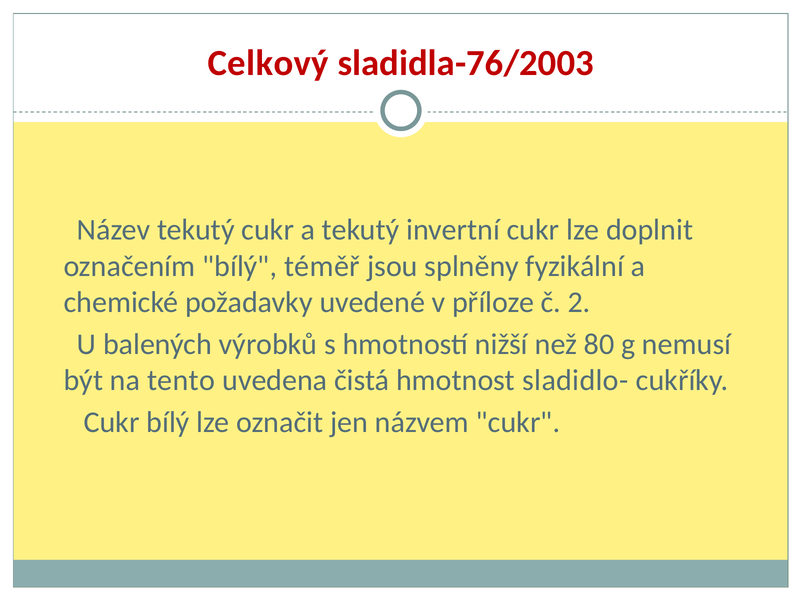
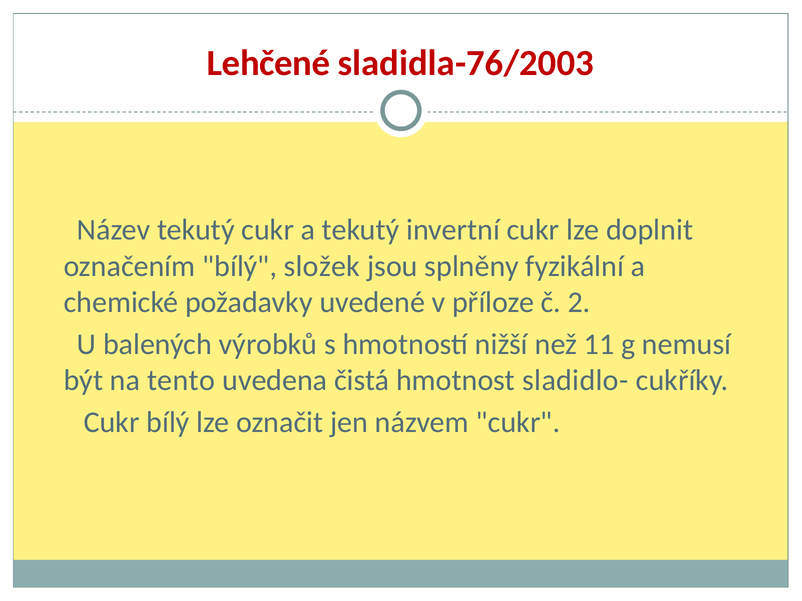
Celkový: Celkový -> Lehčené (269, 63)
téměř: téměř -> složek (322, 266)
80: 80 -> 11 (599, 345)
